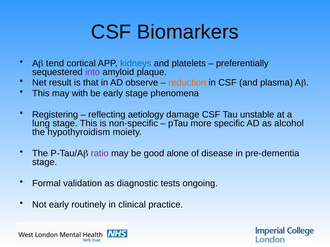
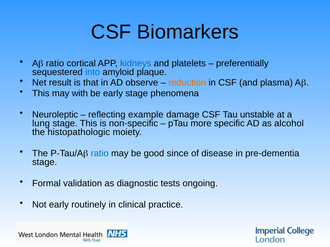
tend: tend -> ratio (55, 63)
into colour: purple -> blue (93, 72)
Registering: Registering -> Neuroleptic (55, 115)
aetiology: aetiology -> example (146, 115)
hypothyroidism: hypothyroidism -> histopathologic (79, 132)
ratio colour: purple -> blue (100, 154)
alone: alone -> since (178, 154)
